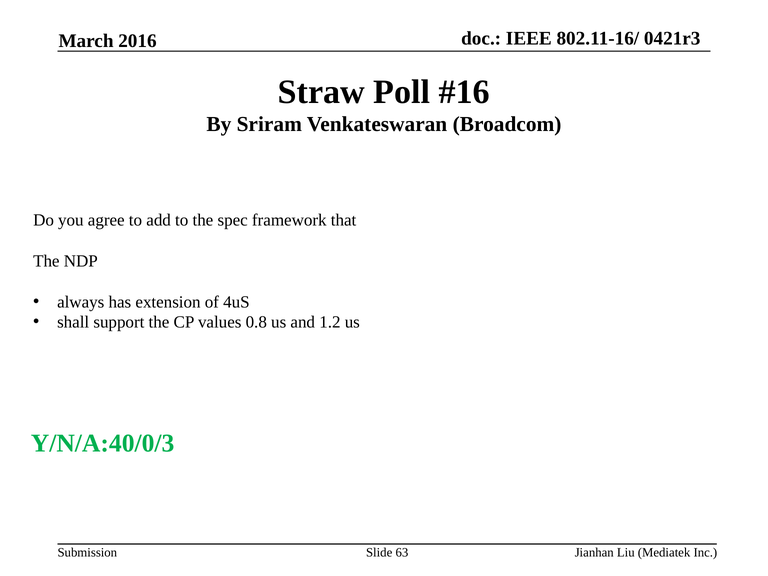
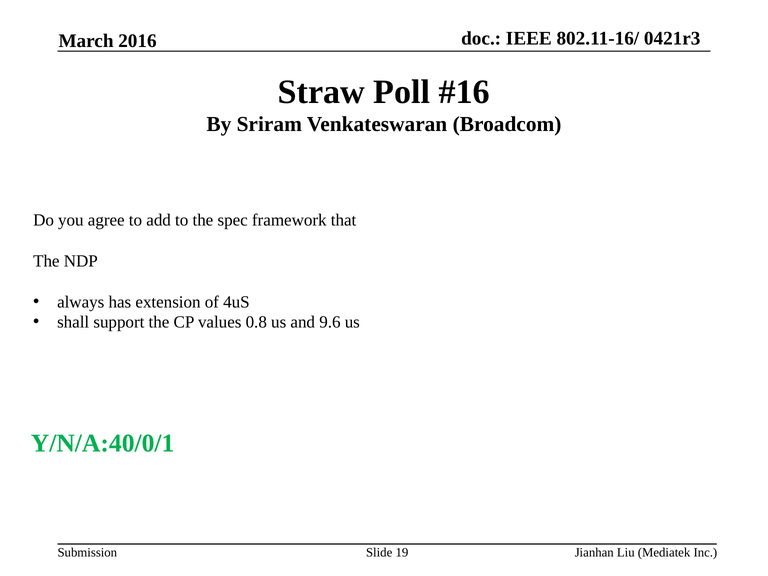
1.2: 1.2 -> 9.6 (330, 322)
Y/N/A:40/0/3: Y/N/A:40/0/3 -> Y/N/A:40/0/1 (103, 443)
63: 63 -> 19 (402, 552)
